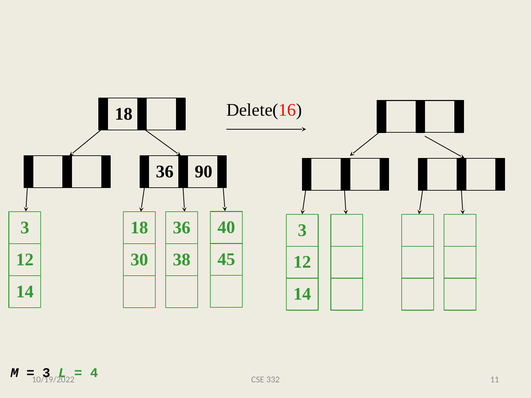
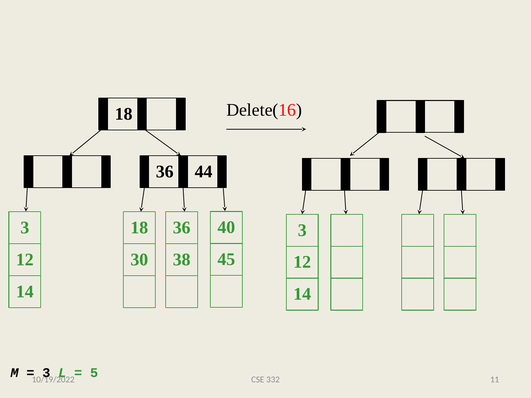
90: 90 -> 44 (204, 172)
4: 4 -> 5 (94, 373)
